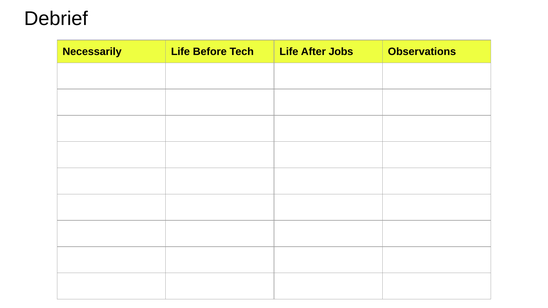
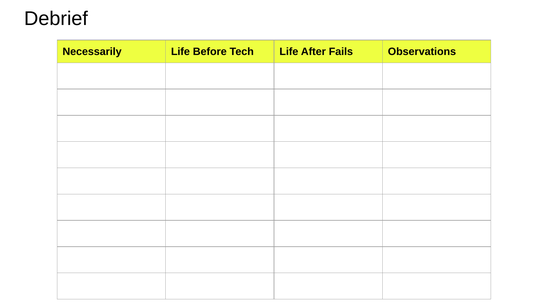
Jobs: Jobs -> Fails (341, 52)
